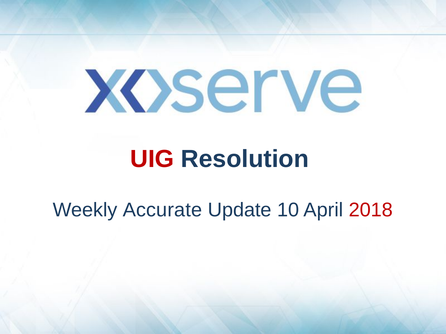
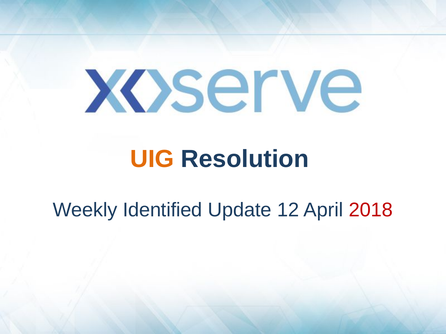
UIG colour: red -> orange (152, 159)
Accurate: Accurate -> Identified (163, 210)
10: 10 -> 12 (288, 210)
